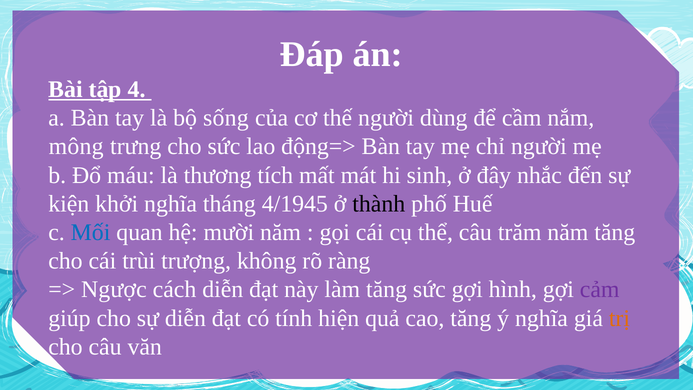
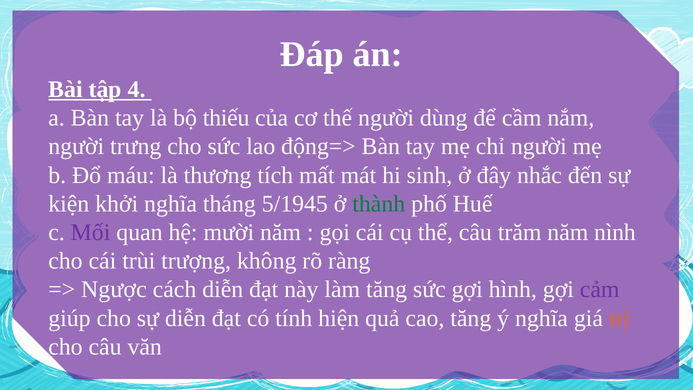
sống: sống -> thiếu (226, 118)
mông: mông -> người (76, 146)
4/1945: 4/1945 -> 5/1945 (295, 204)
thành colour: black -> green (379, 204)
Mối colour: blue -> purple (91, 232)
năm tăng: tăng -> nình (615, 232)
